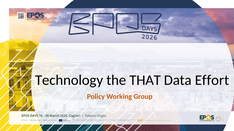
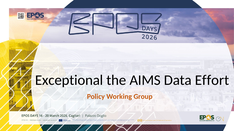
Technology: Technology -> Exceptional (69, 80)
THAT: THAT -> AIMS (145, 80)
